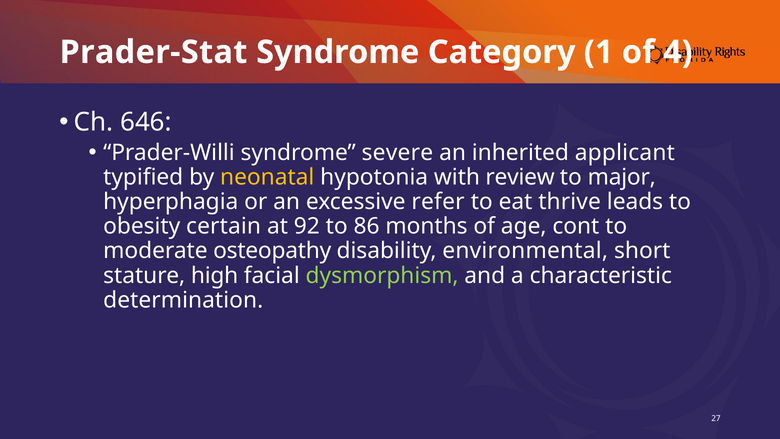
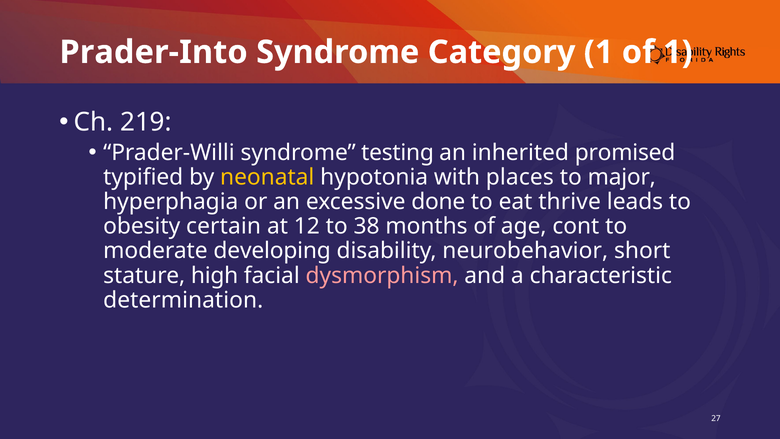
Prader-Stat: Prader-Stat -> Prader-Into (154, 52)
of 4: 4 -> 1 (678, 52)
646: 646 -> 219 (146, 122)
severe: severe -> testing (398, 152)
applicant: applicant -> promised (625, 152)
review: review -> places (520, 177)
refer: refer -> done (438, 202)
92: 92 -> 12 (307, 226)
86: 86 -> 38 (367, 226)
osteopathy: osteopathy -> developing (272, 251)
environmental: environmental -> neurobehavior (525, 251)
dysmorphism colour: light green -> pink (382, 275)
